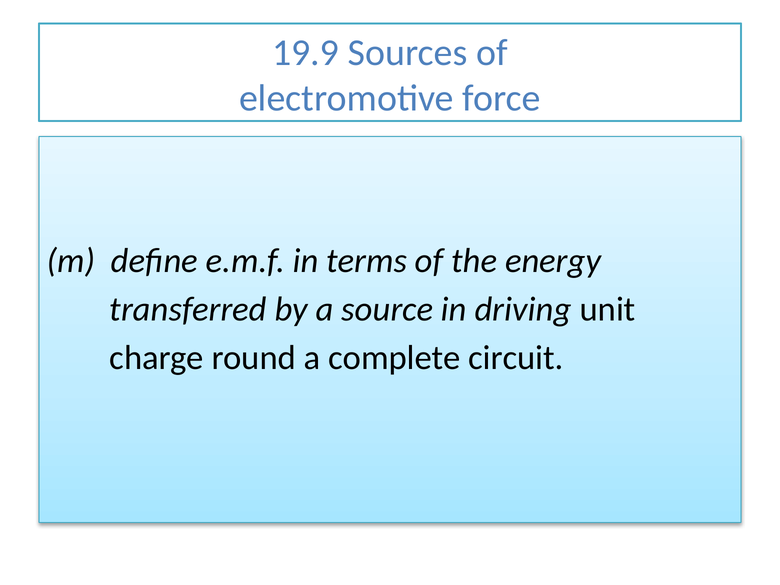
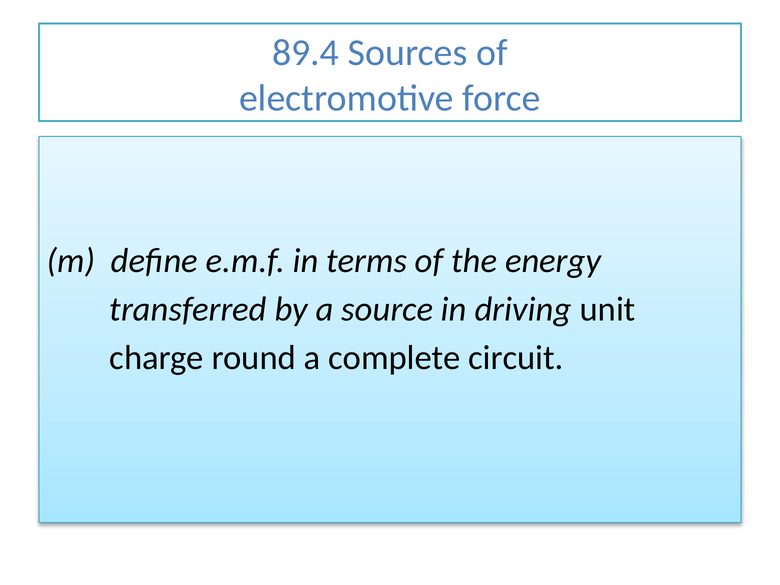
19.9: 19.9 -> 89.4 (306, 53)
